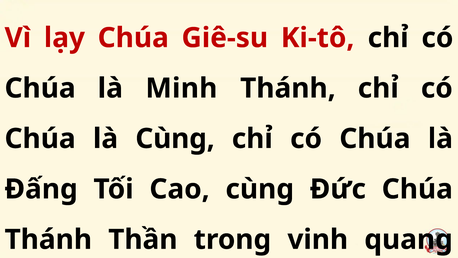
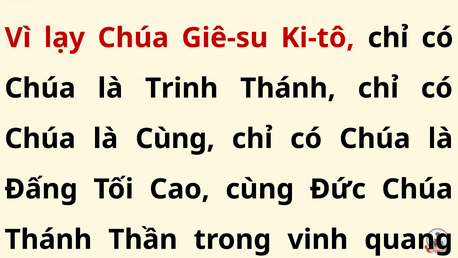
Minh: Minh -> Trinh (182, 88)
